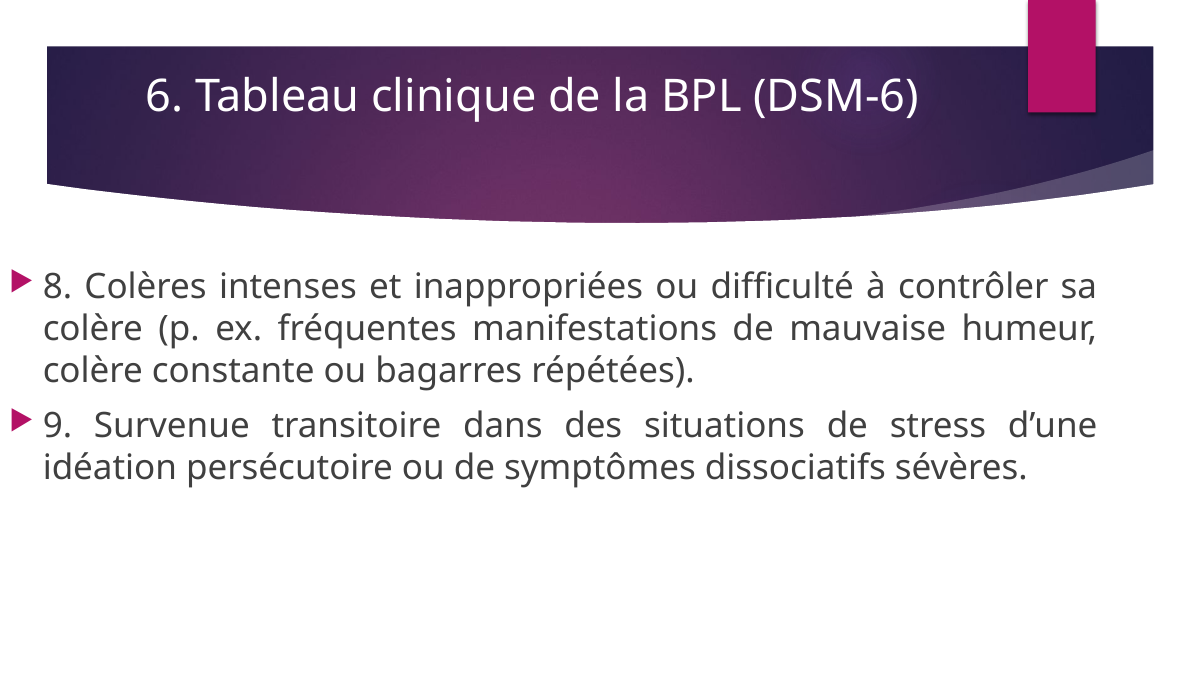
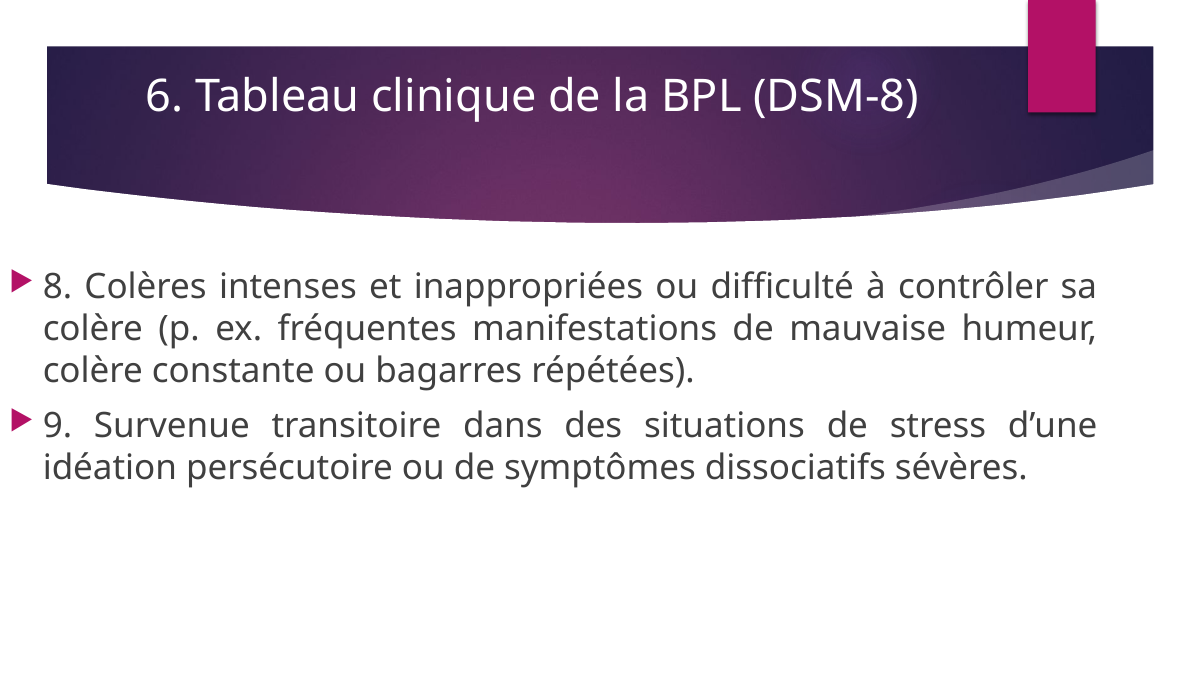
DSM-6: DSM-6 -> DSM-8 (836, 97)
